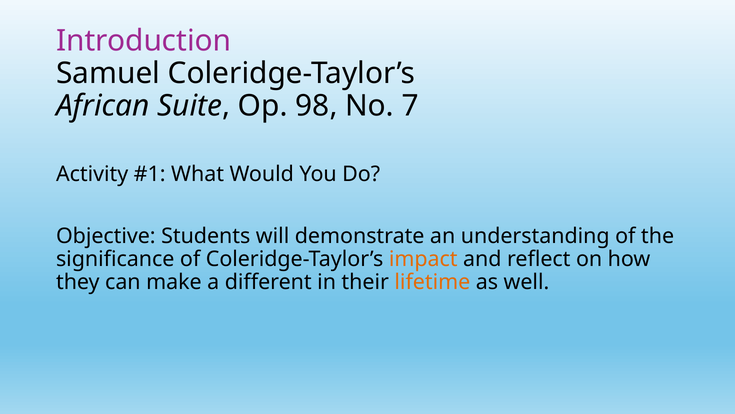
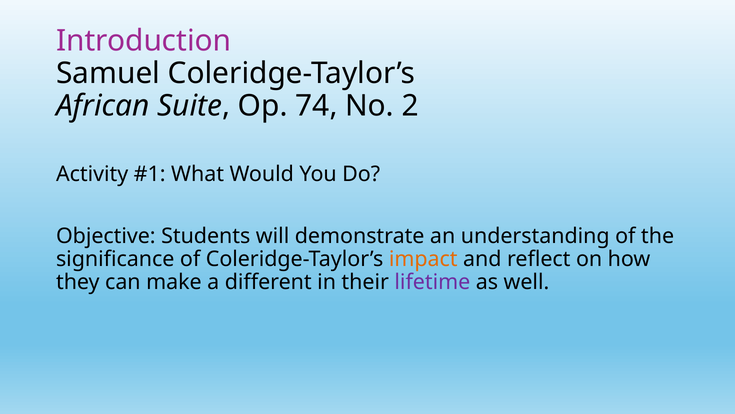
98: 98 -> 74 (316, 105)
7: 7 -> 2 (410, 105)
lifetime colour: orange -> purple (432, 282)
